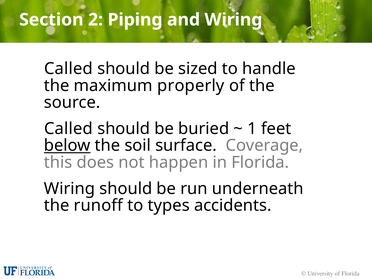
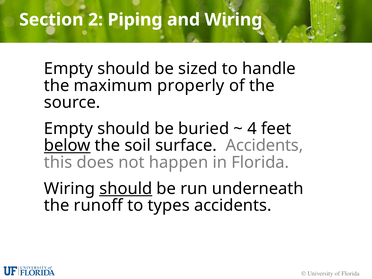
Called: Called -> Empty (69, 69)
Called: Called -> Empty (69, 129)
1: 1 -> 4 (252, 129)
surface Coverage: Coverage -> Accidents (264, 146)
should underline: none -> present (126, 189)
